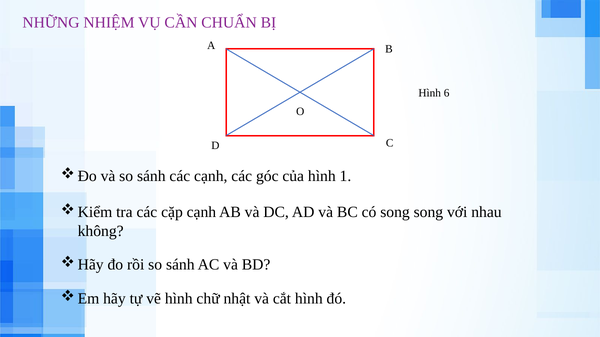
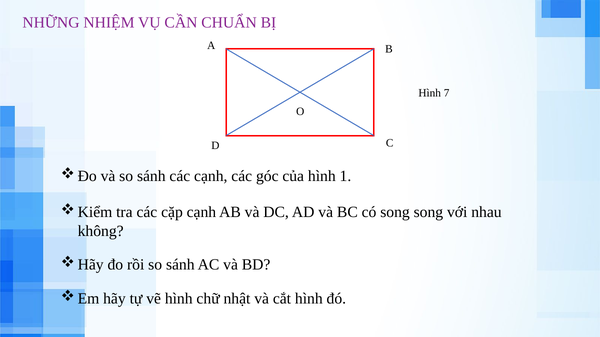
6: 6 -> 7 (447, 93)
